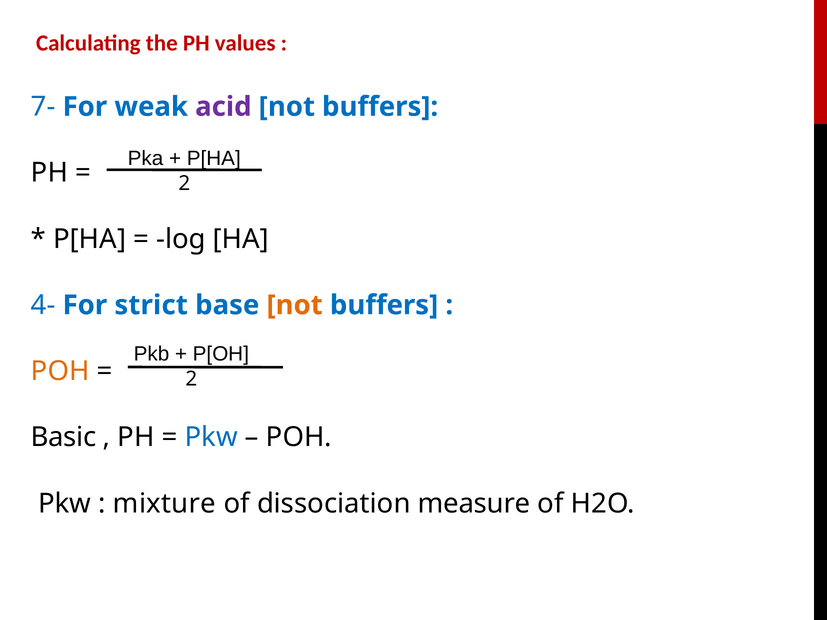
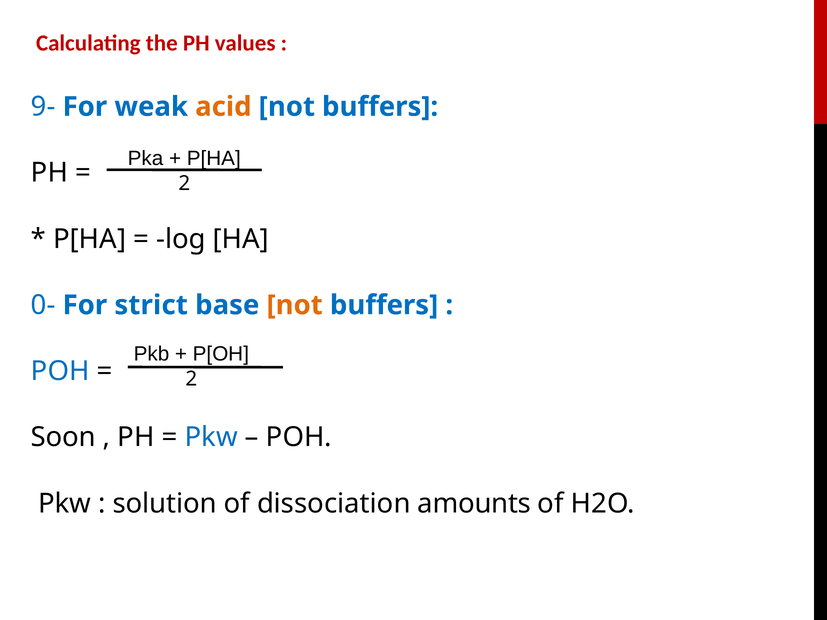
7-: 7- -> 9- (43, 107)
acid colour: purple -> orange (223, 107)
4-: 4- -> 0- (43, 305)
POH colour: orange -> blue (60, 371)
Basic: Basic -> Soon (63, 438)
mixture: mixture -> solution (165, 504)
measure: measure -> amounts (474, 504)
